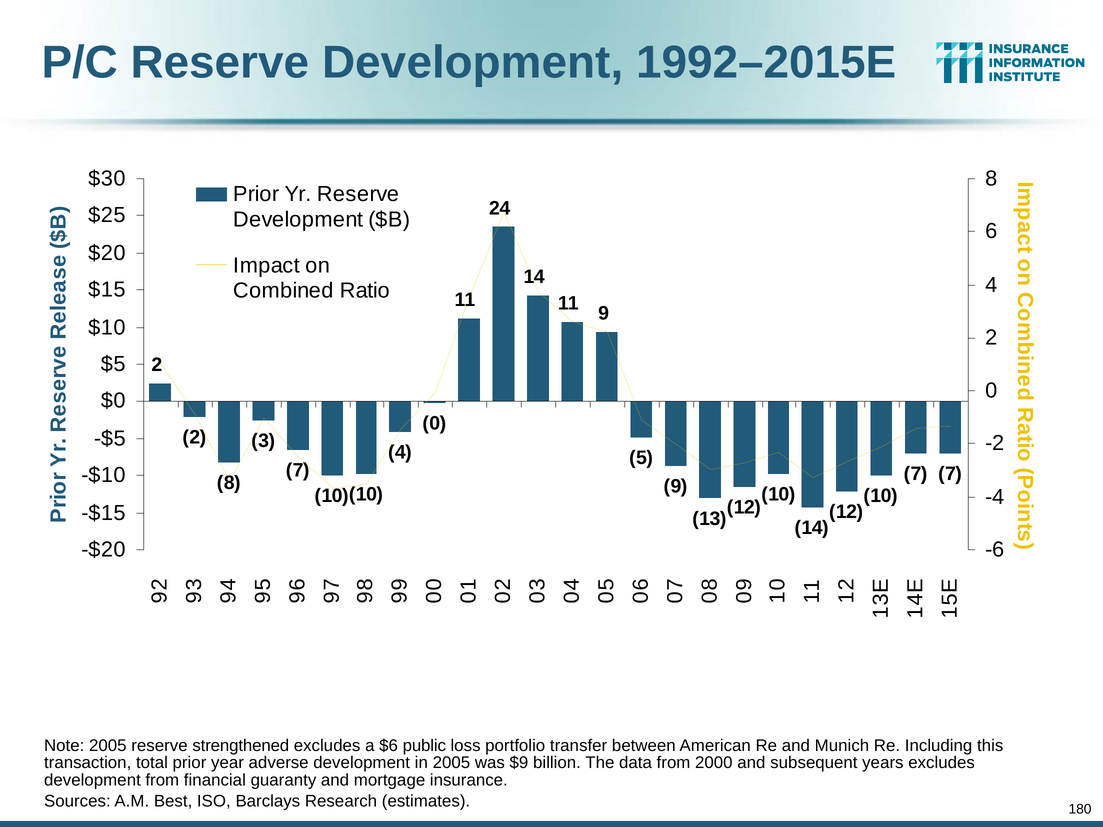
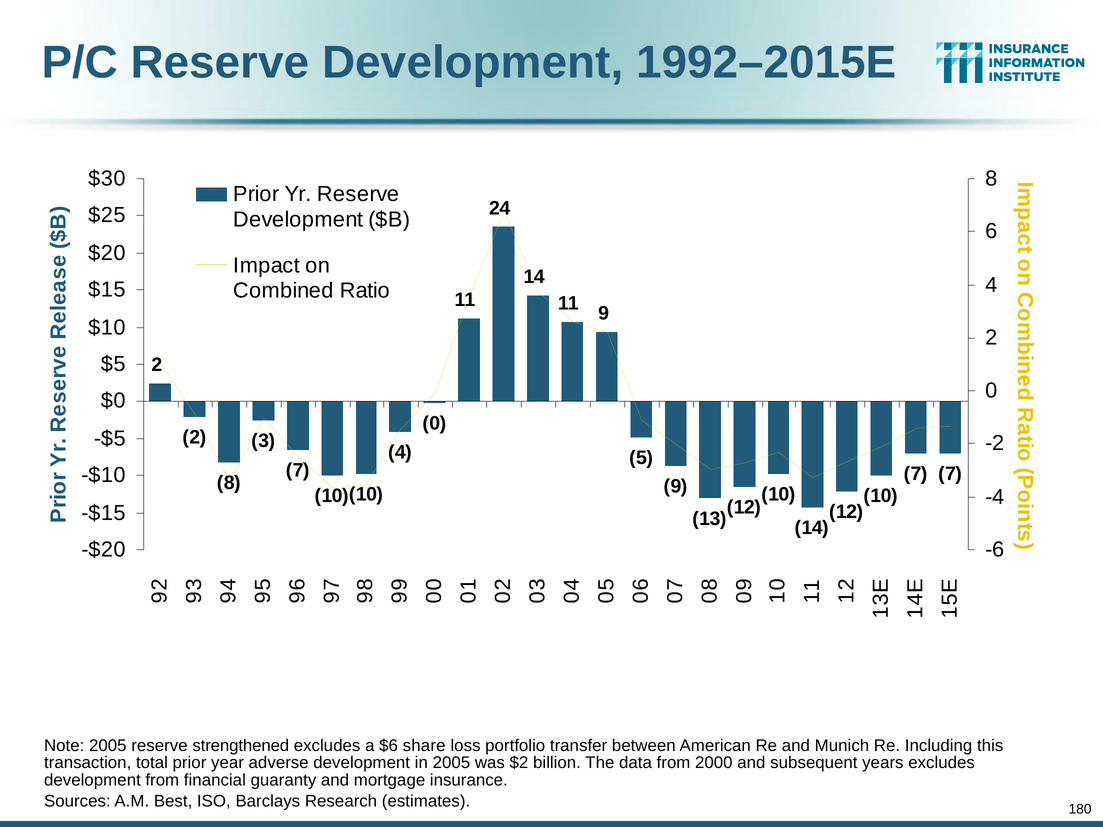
public: public -> share (424, 746)
$9: $9 -> $2 (519, 763)
